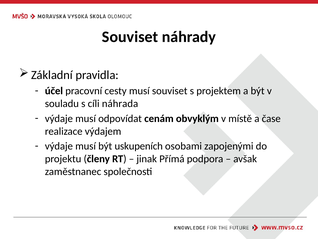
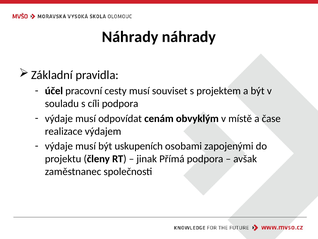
Souviset: Souviset -> Náhrady (130, 37)
cíli náhrada: náhrada -> podpora (120, 103)
